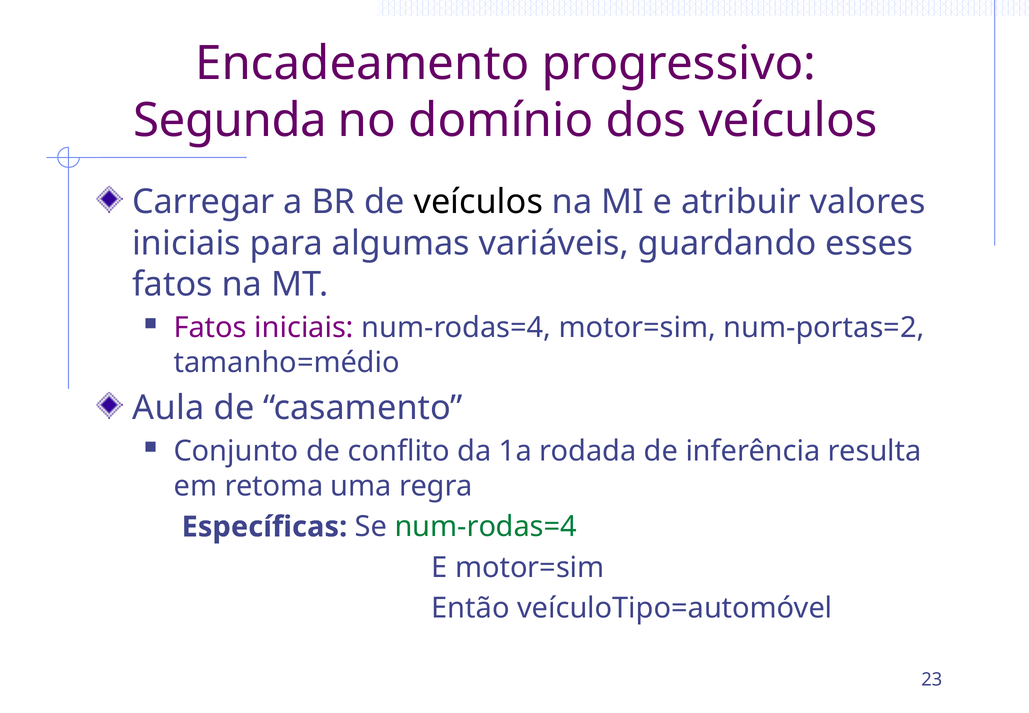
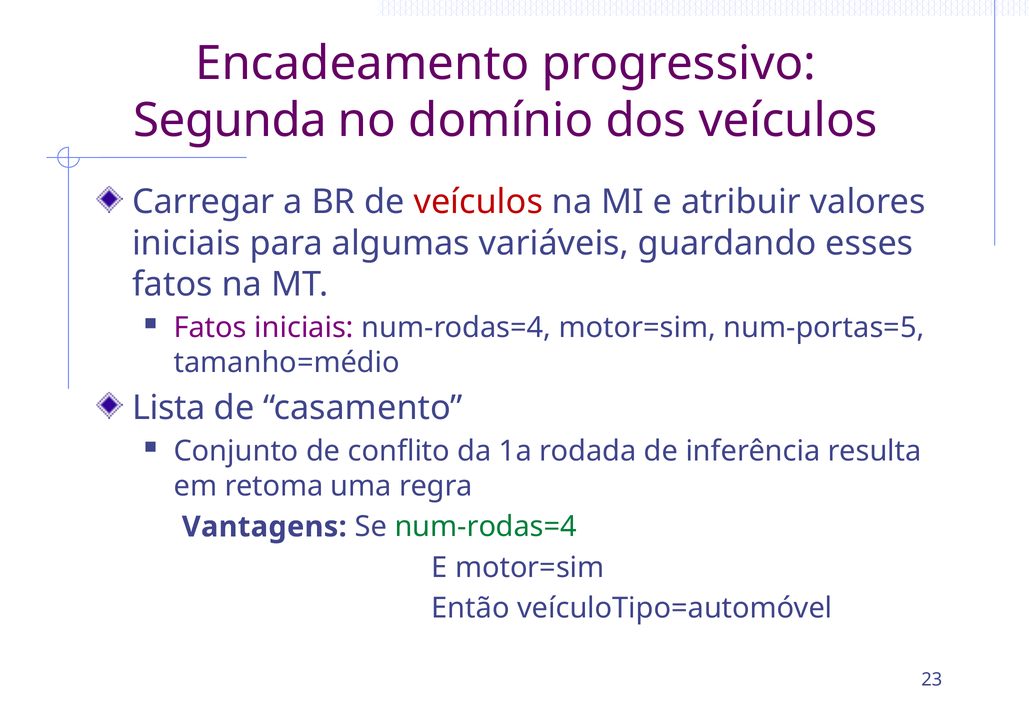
veículos colour: black -> red (478, 202)
num-portas=2: num-portas=2 -> num-portas=5 (824, 328)
Aula: Aula -> Lista (169, 408)
Específicas: Específicas -> Vantagens (264, 526)
